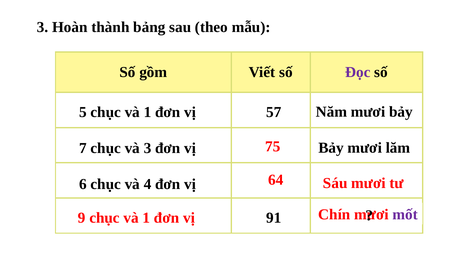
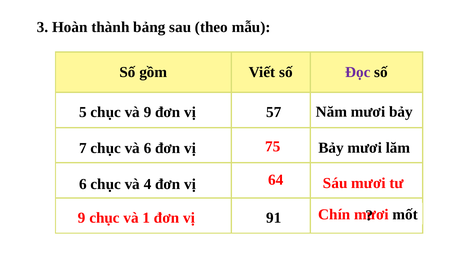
5 chục và 1: 1 -> 9 (147, 112)
và 3: 3 -> 6 (147, 148)
mốt colour: purple -> black (405, 215)
